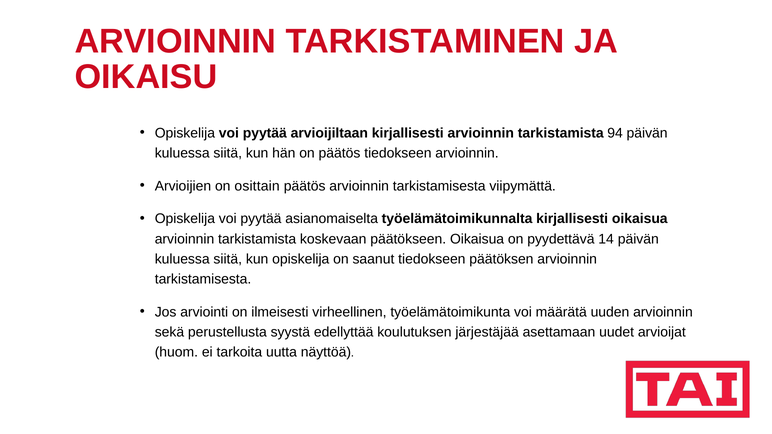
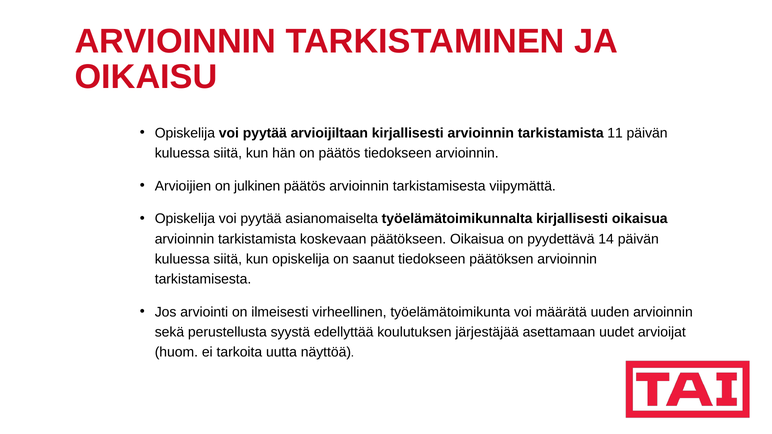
94: 94 -> 11 (615, 133)
osittain: osittain -> julkinen (257, 186)
